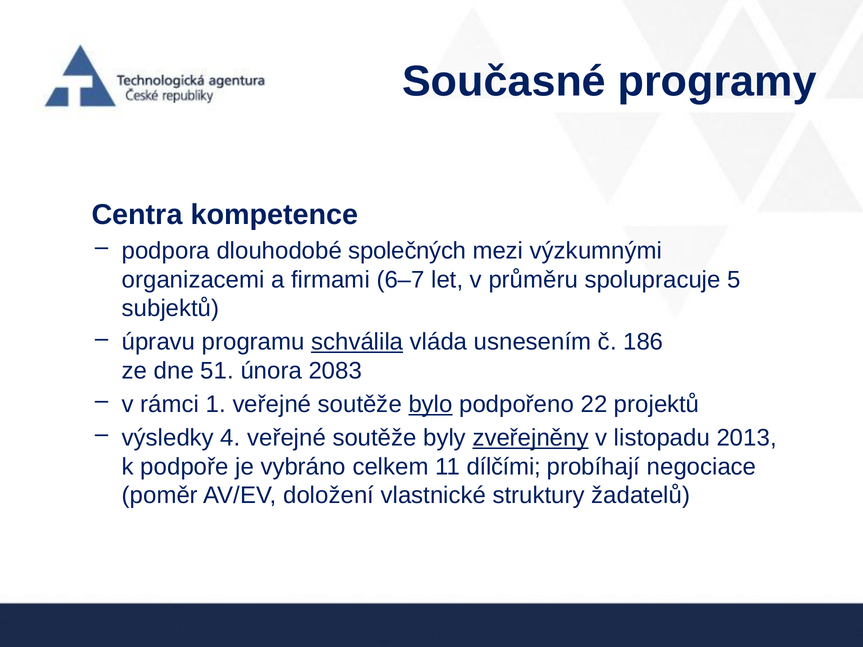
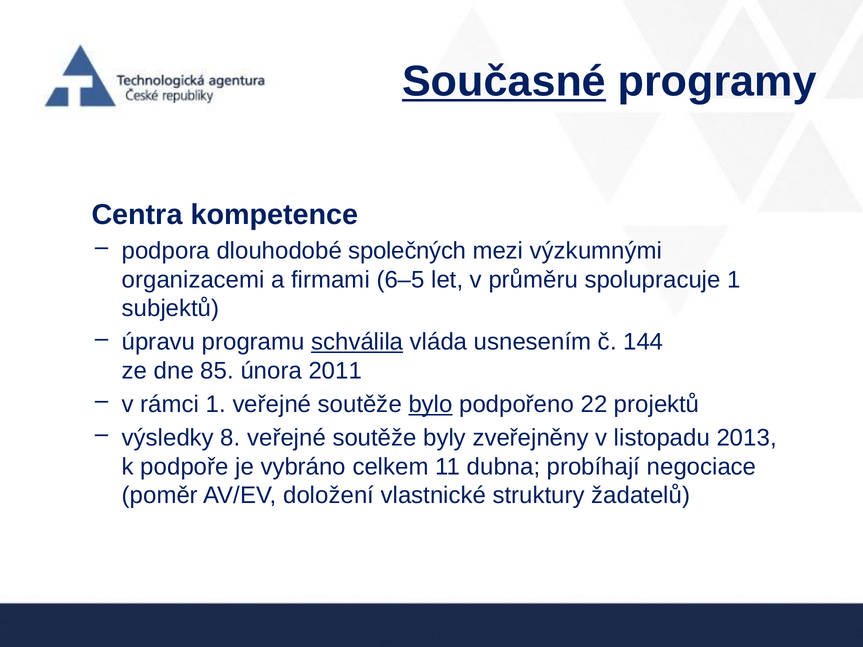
Současné underline: none -> present (504, 82)
6–7: 6–7 -> 6–5 (401, 280)
spolupracuje 5: 5 -> 1 (734, 280)
186: 186 -> 144 (643, 342)
51: 51 -> 85 (217, 371)
2083: 2083 -> 2011 (335, 371)
4: 4 -> 8 (230, 438)
zveřejněny underline: present -> none (531, 438)
dílčími: dílčími -> dubna (504, 467)
